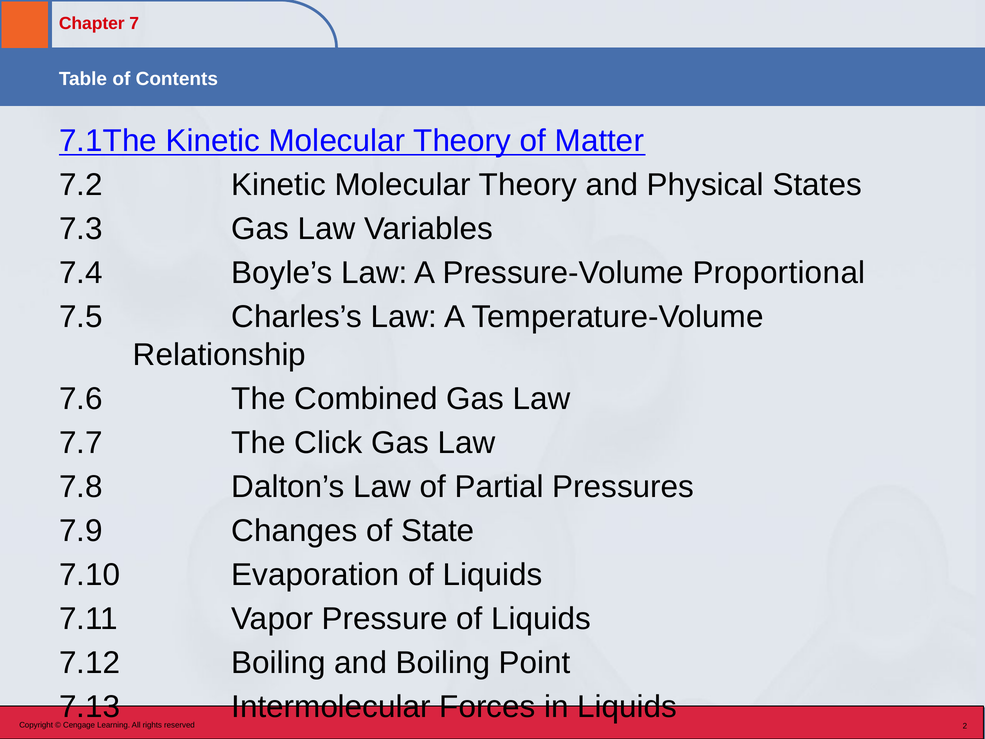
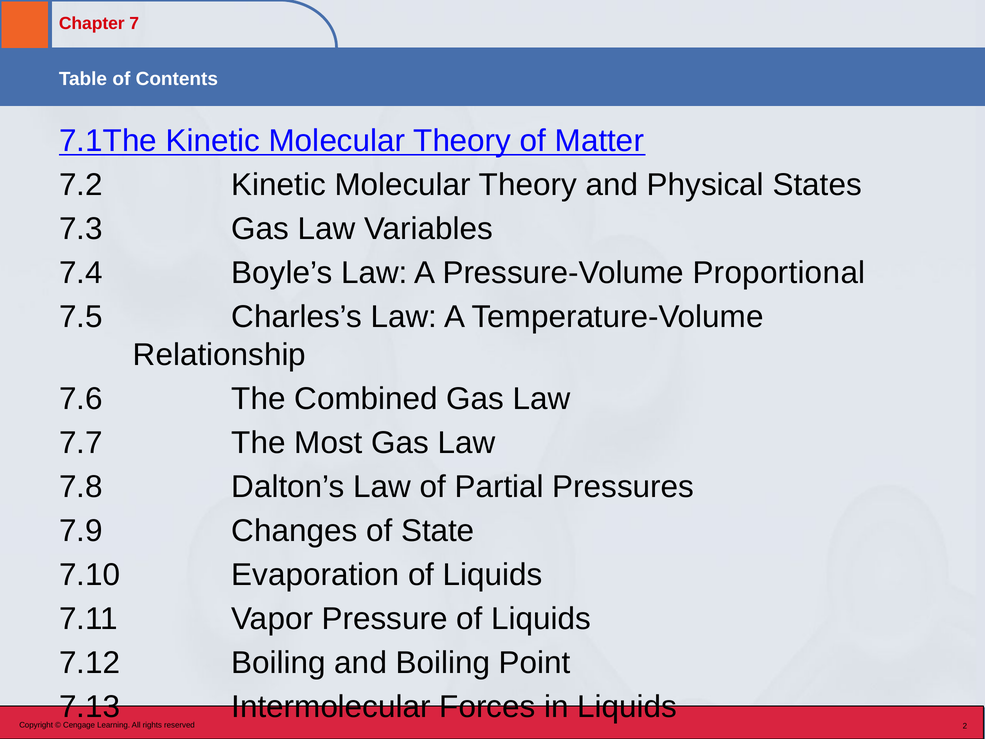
Click: Click -> Most (328, 443)
